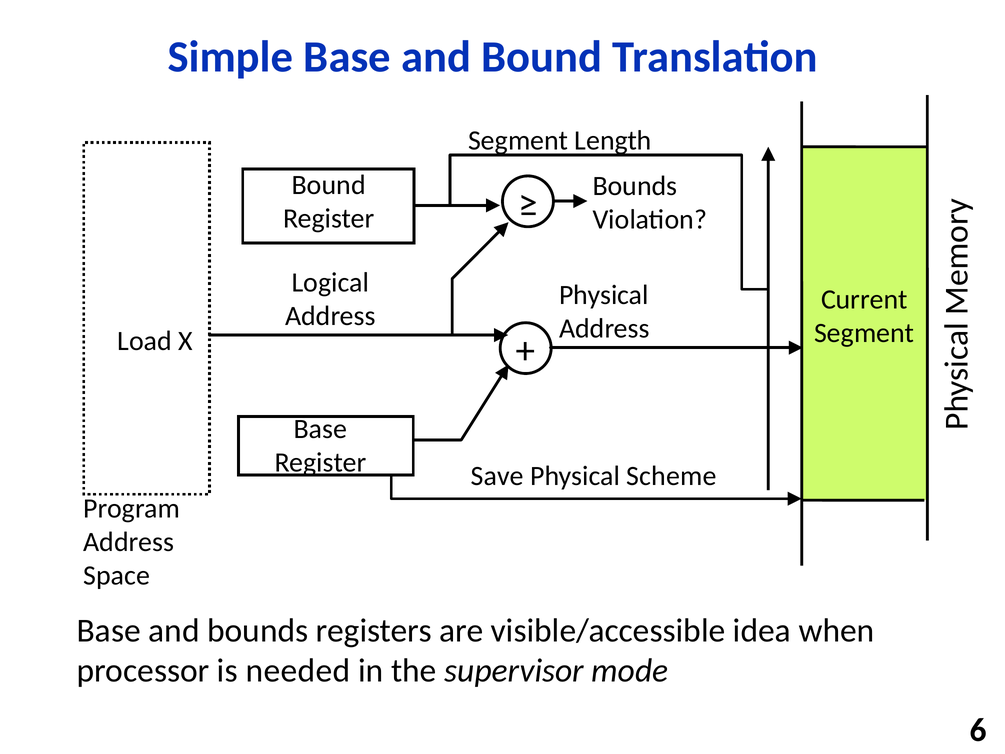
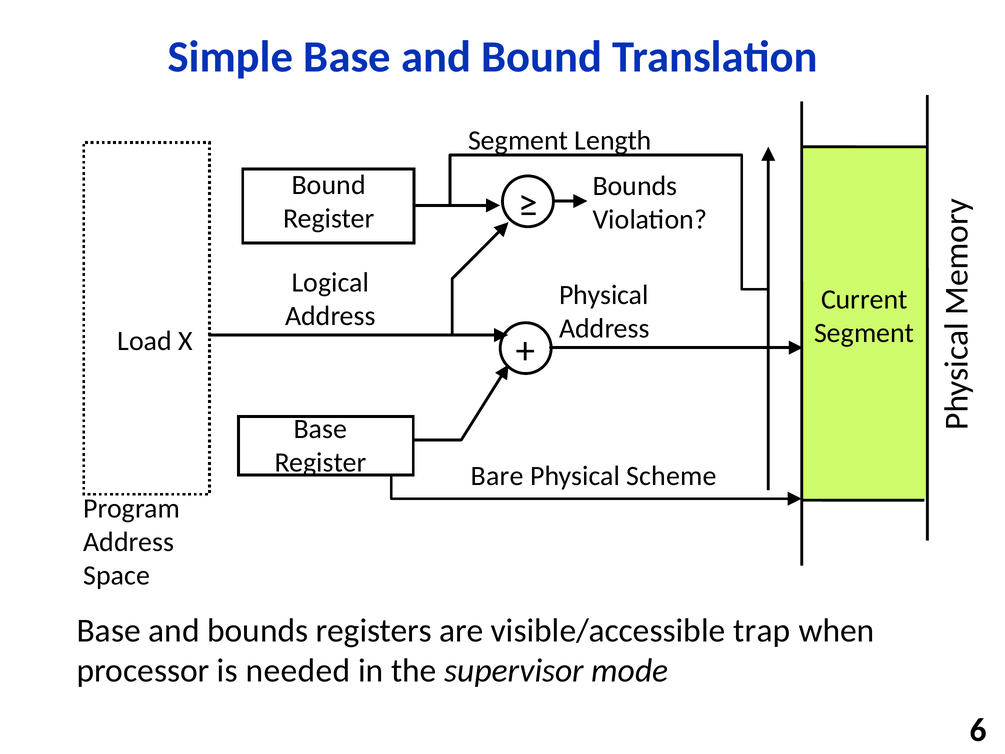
Save: Save -> Bare (497, 476)
idea: idea -> trap (762, 630)
